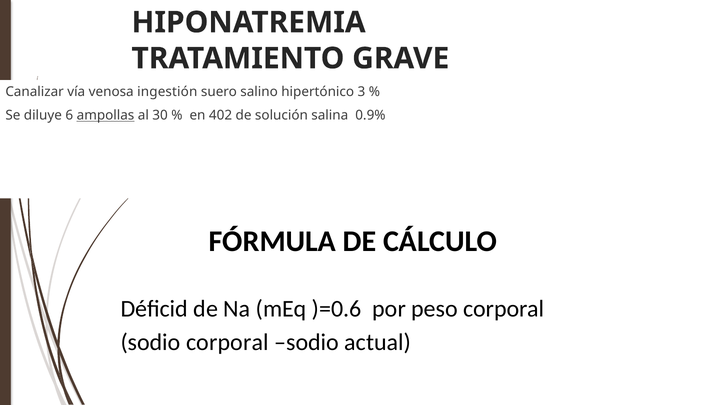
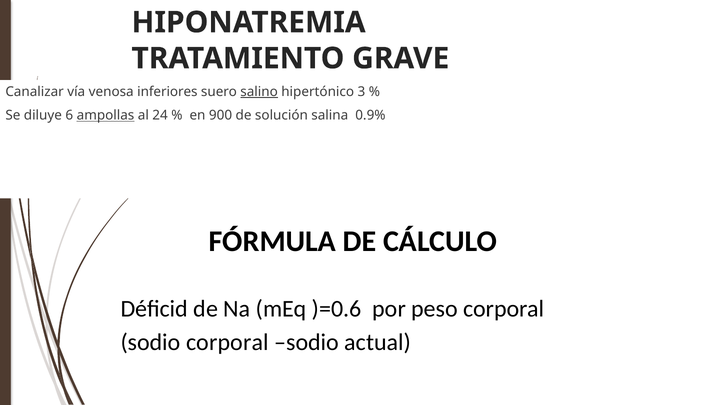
ingestión: ingestión -> inferiores (167, 92)
salino underline: none -> present (259, 92)
30: 30 -> 24 (160, 116)
402: 402 -> 900 (221, 116)
